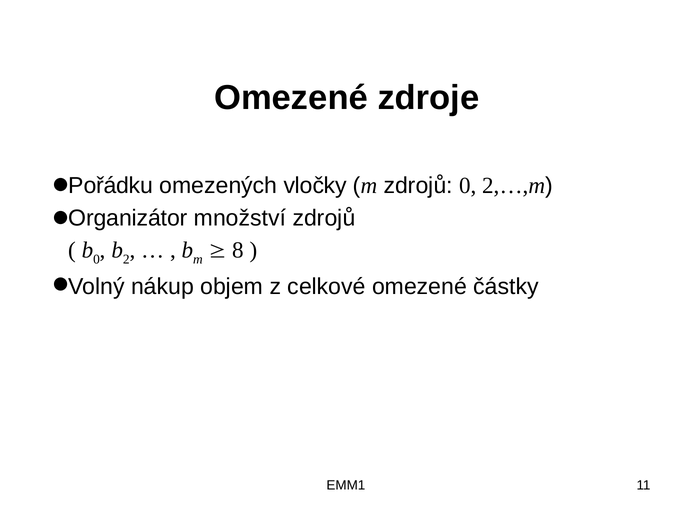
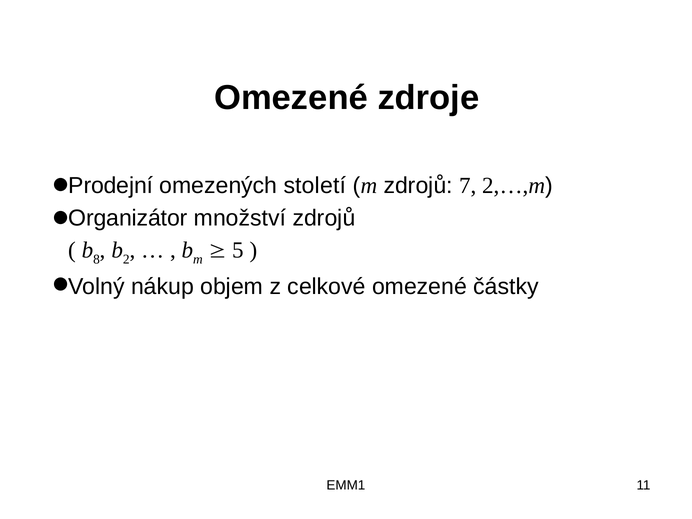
Pořádku: Pořádku -> Prodejní (111, 186)
vločky: vločky -> století (315, 186)
zdrojů 0: 0 -> 7 (468, 186)
0: 0 -> 8 (97, 259)
8: 8 -> 5 (238, 250)
